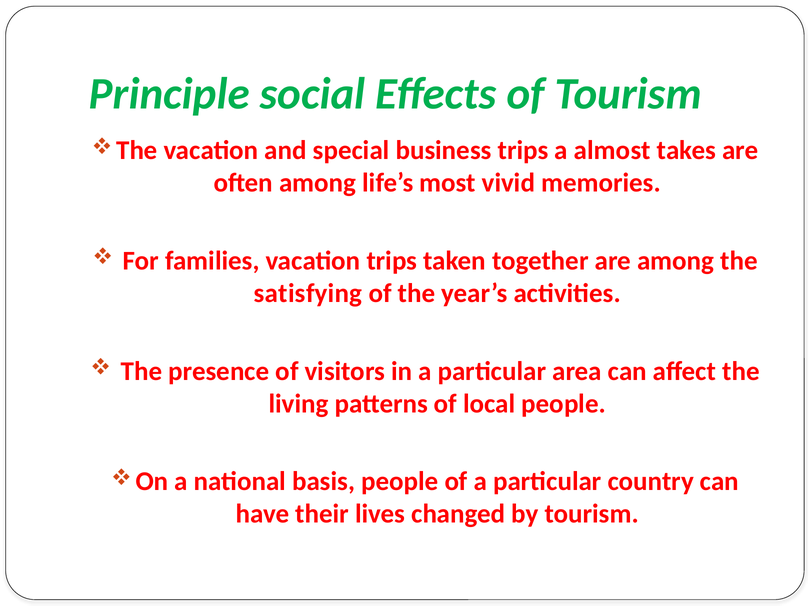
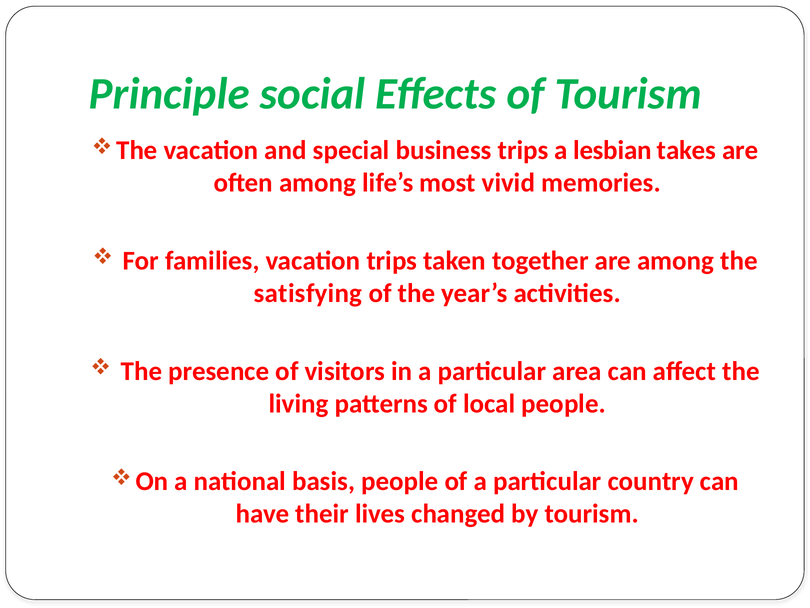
almost: almost -> lesbian (612, 150)
